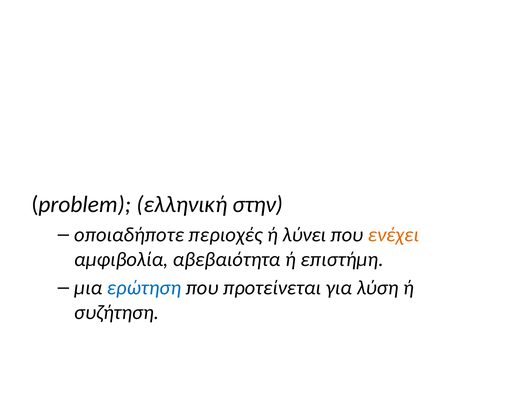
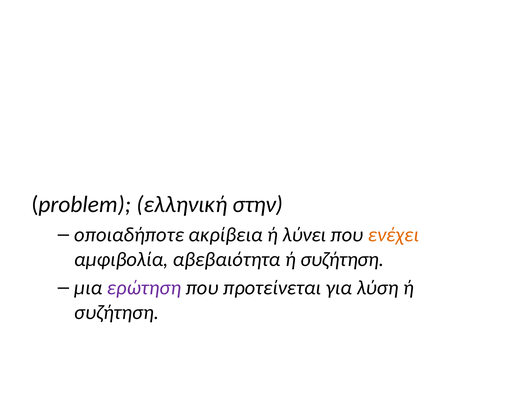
περιοχές: περιοχές -> ακρίβεια (226, 234)
αβεβαιότητα ή επιστήμη: επιστήμη -> συζήτηση (342, 259)
ερώτηση colour: blue -> purple (144, 288)
